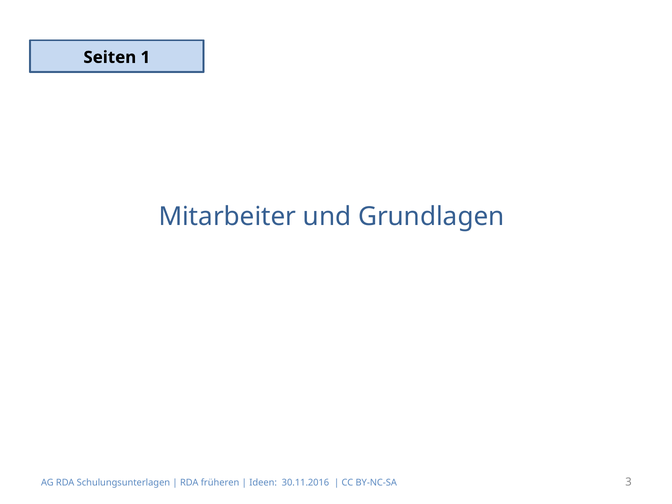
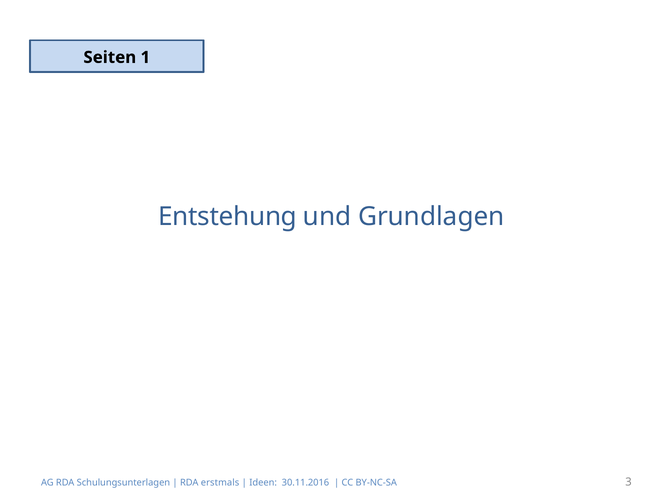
Mitarbeiter: Mitarbeiter -> Entstehung (228, 217)
früheren: früheren -> erstmals (220, 483)
